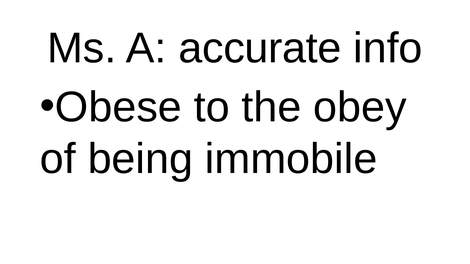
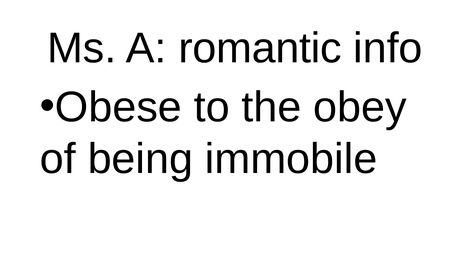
accurate: accurate -> romantic (260, 48)
